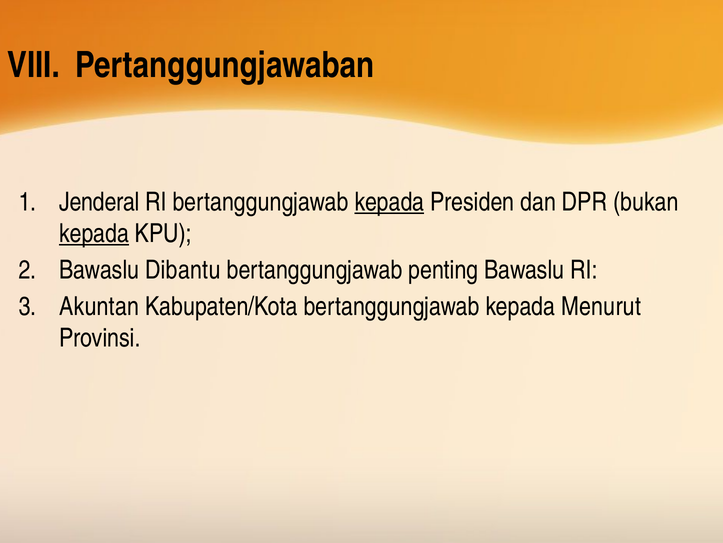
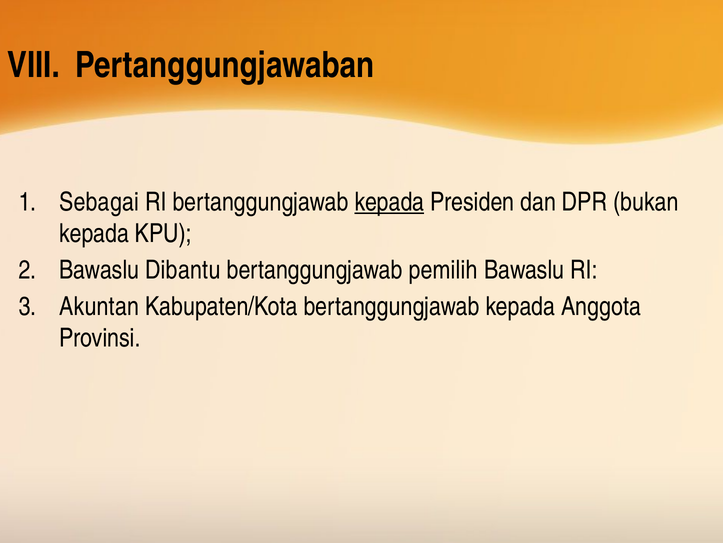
Jenderal: Jenderal -> Sebagai (99, 202)
kepada underline: present -> none (94, 233)
penting: penting -> pemilih (443, 270)
Menurut: Menurut -> Anggota (601, 306)
